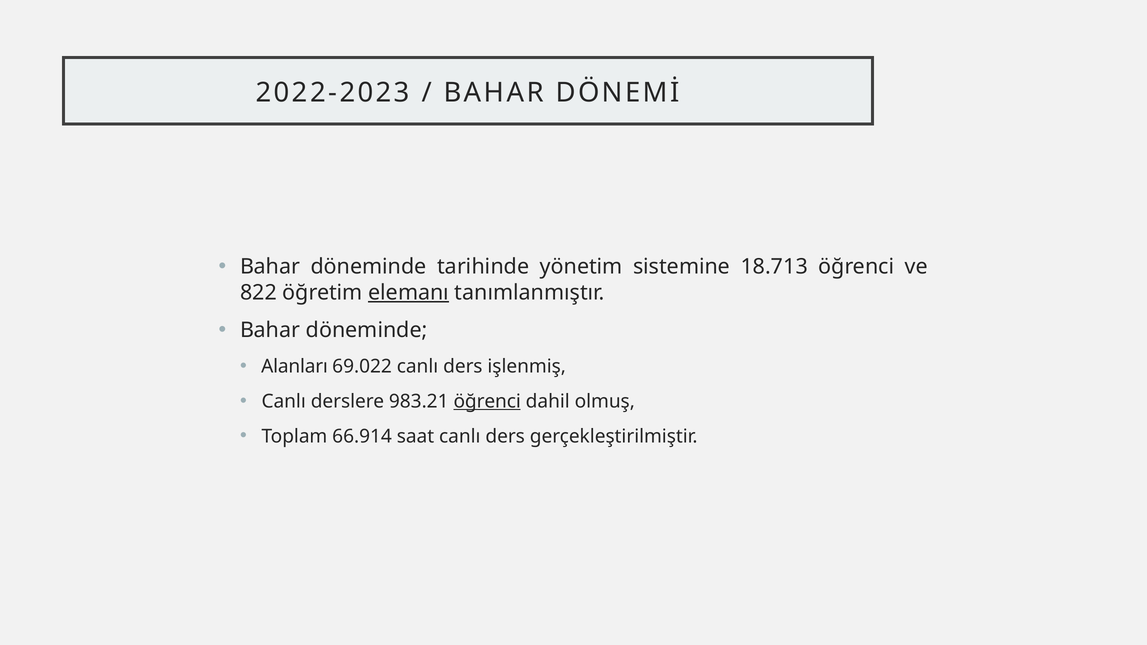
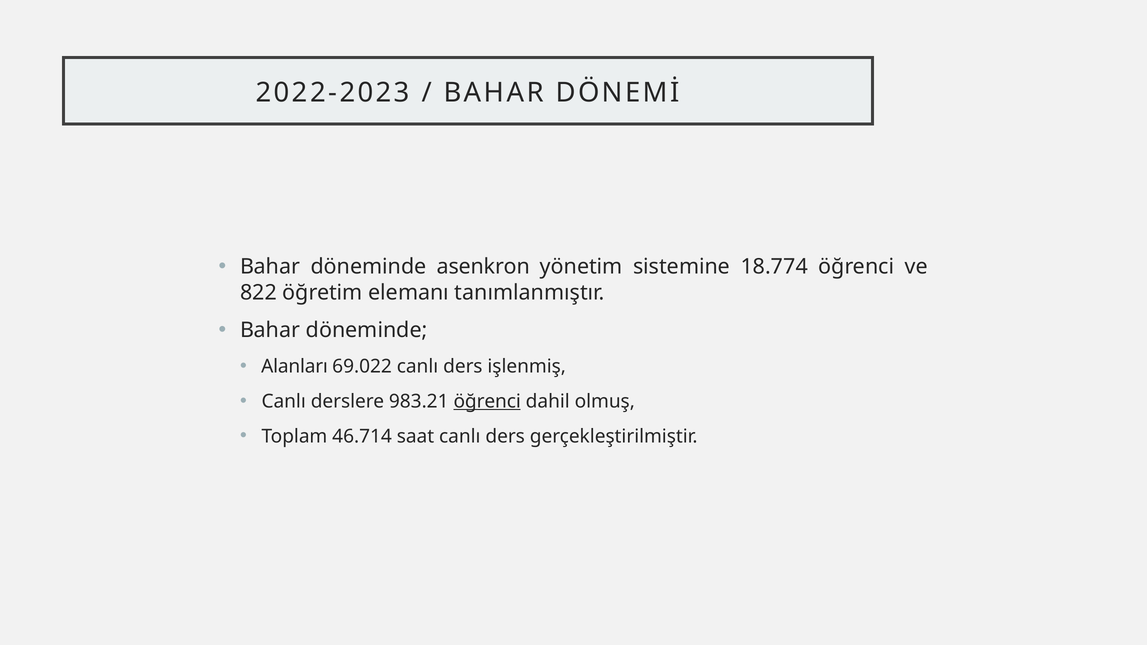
tarihinde: tarihinde -> asenkron (483, 267)
18.713: 18.713 -> 18.774 (774, 267)
elemanı underline: present -> none (409, 293)
66.914: 66.914 -> 46.714 (362, 436)
